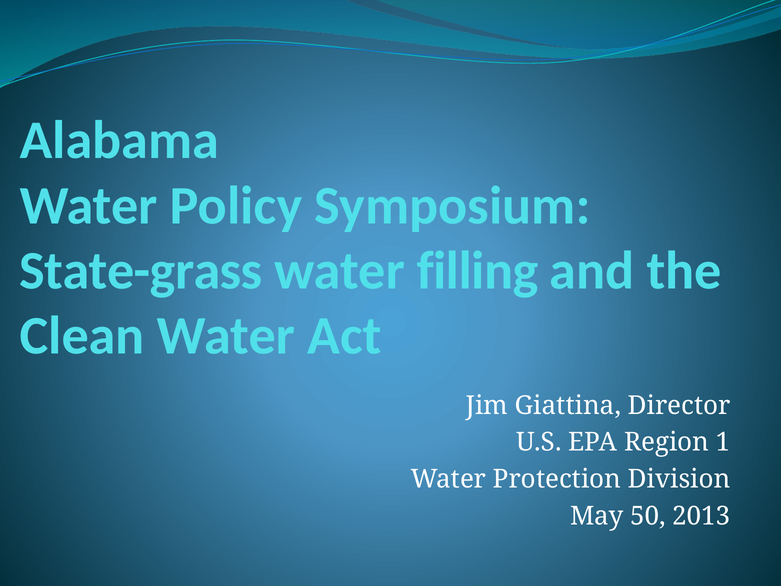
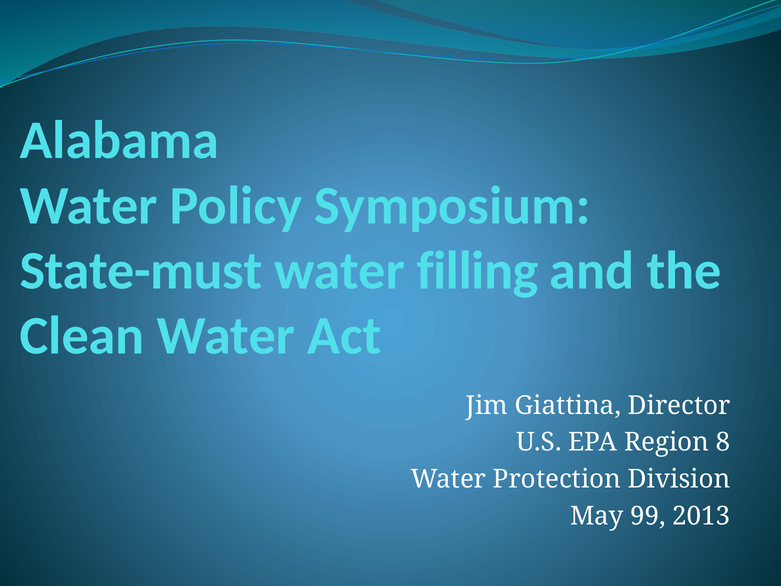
State-grass: State-grass -> State-must (141, 271)
1: 1 -> 8 (723, 442)
50: 50 -> 99 (648, 516)
